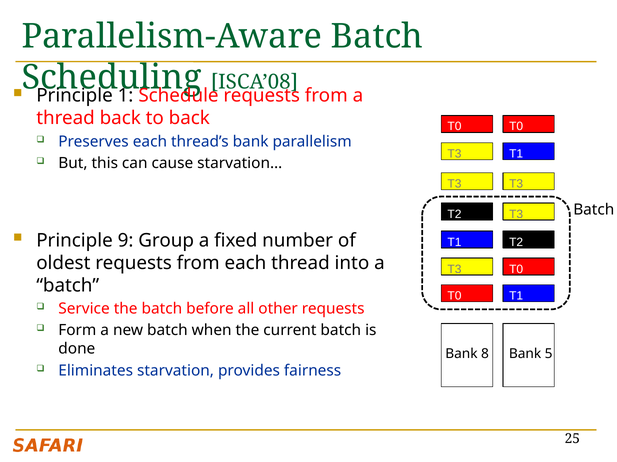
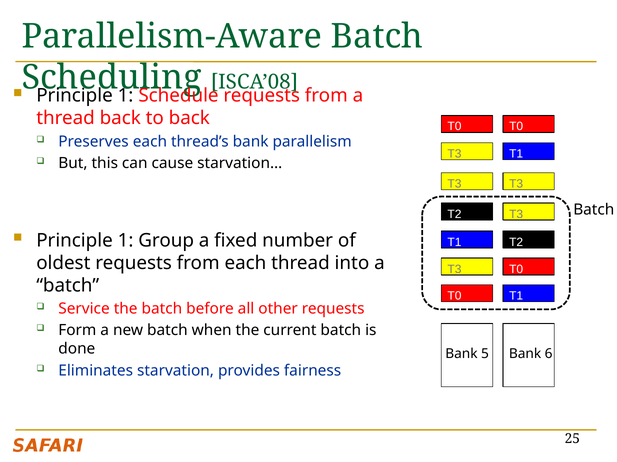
9: 9 -> 1 (126, 241)
8: 8 -> 5 (485, 354)
5: 5 -> 6 (549, 354)
